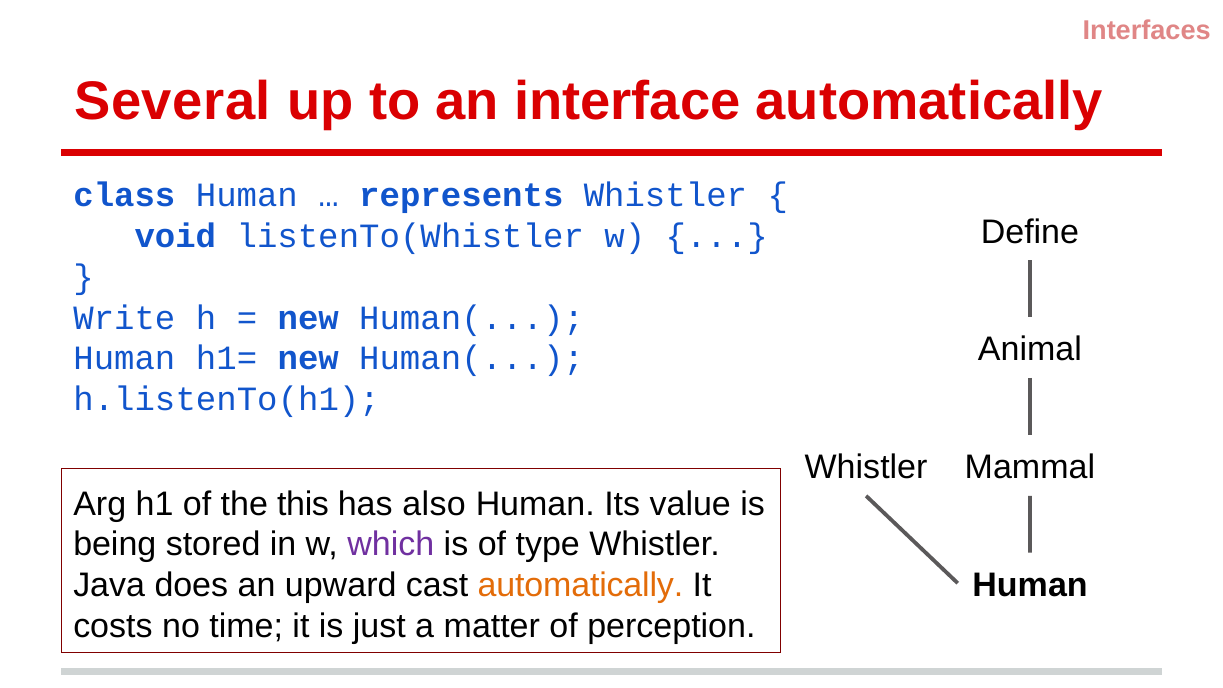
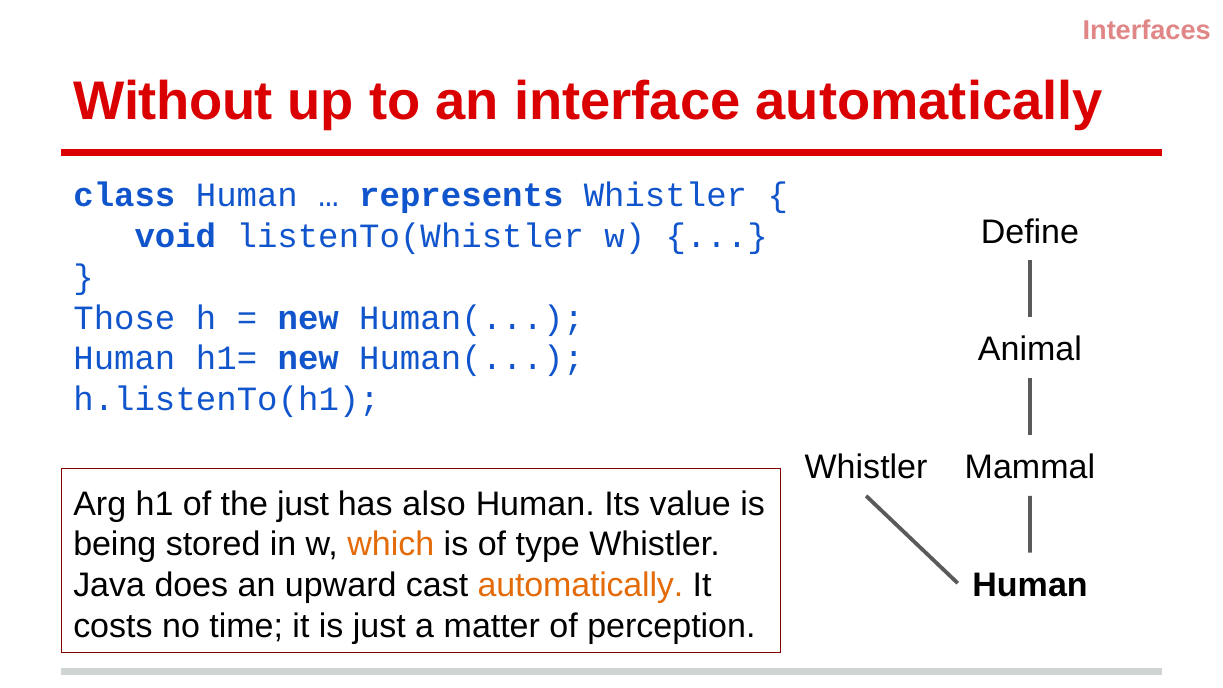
Several: Several -> Without (173, 101)
Write: Write -> Those (124, 318)
the this: this -> just (303, 504)
which colour: purple -> orange (391, 545)
